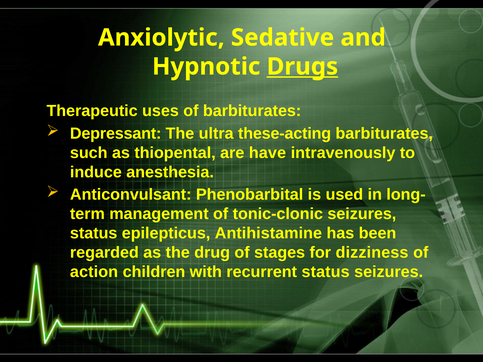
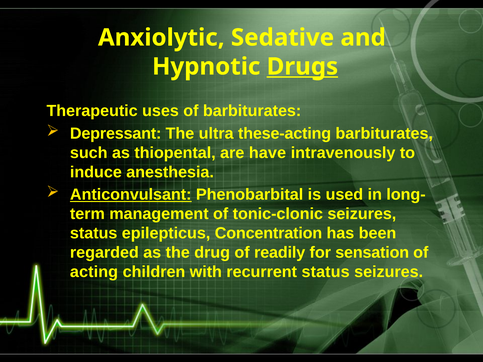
Anticonvulsant underline: none -> present (131, 195)
Antihistamine: Antihistamine -> Concentration (269, 233)
stages: stages -> readily (280, 253)
dizziness: dizziness -> sensation (372, 253)
action: action -> acting (94, 272)
